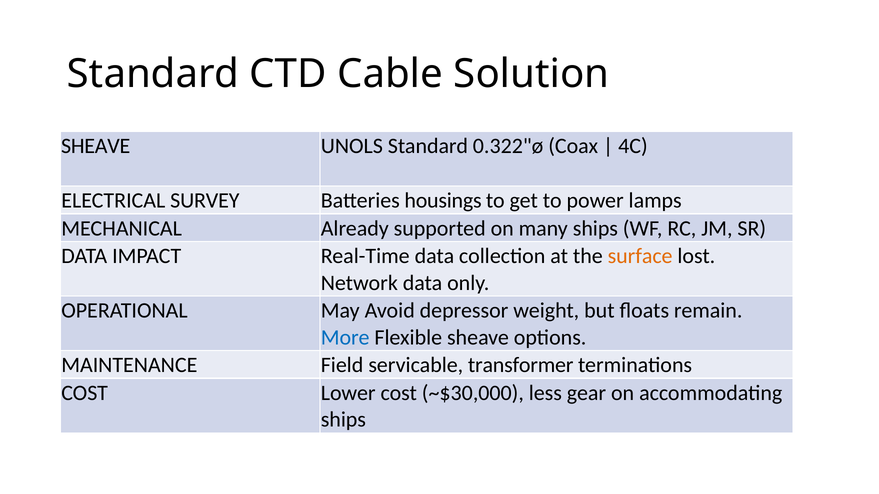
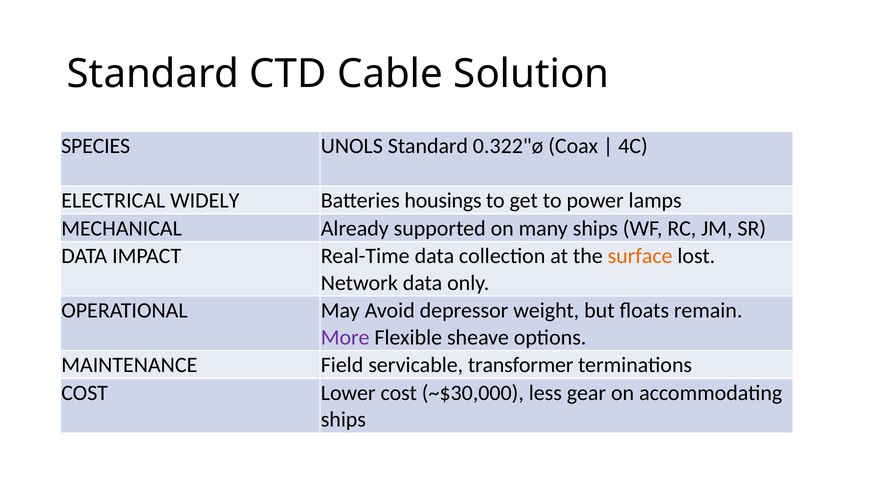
SHEAVE: SHEAVE -> SPECIES (96, 146)
SURVEY: SURVEY -> WIDELY (205, 201)
More colour: blue -> purple (345, 338)
